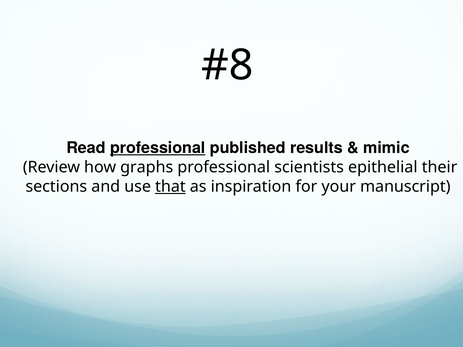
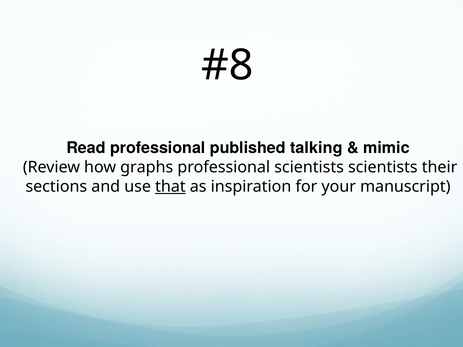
professional underline: present -> none (158, 148)
results: results -> talking (316, 148)
scientists epithelial: epithelial -> scientists (383, 167)
